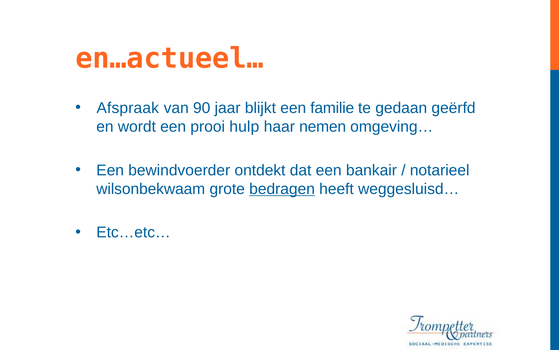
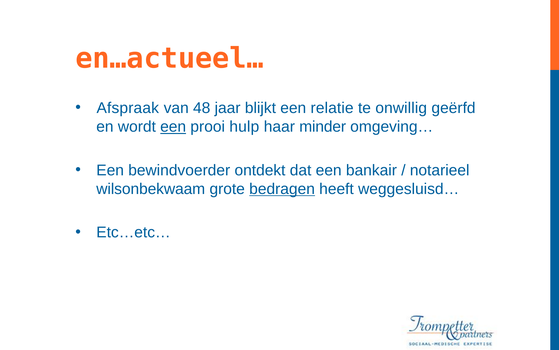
90: 90 -> 48 (202, 108)
familie: familie -> relatie (332, 108)
gedaan: gedaan -> onwillig (401, 108)
een underline: none -> present (173, 126)
nemen: nemen -> minder (323, 126)
